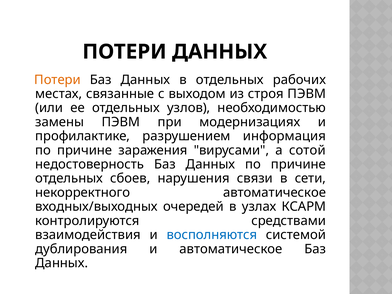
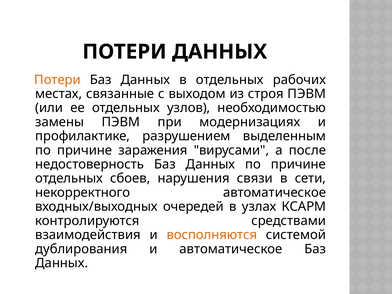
информация: информация -> выделенным (284, 136)
сотой: сотой -> после (307, 150)
восполняются colour: blue -> orange (212, 235)
